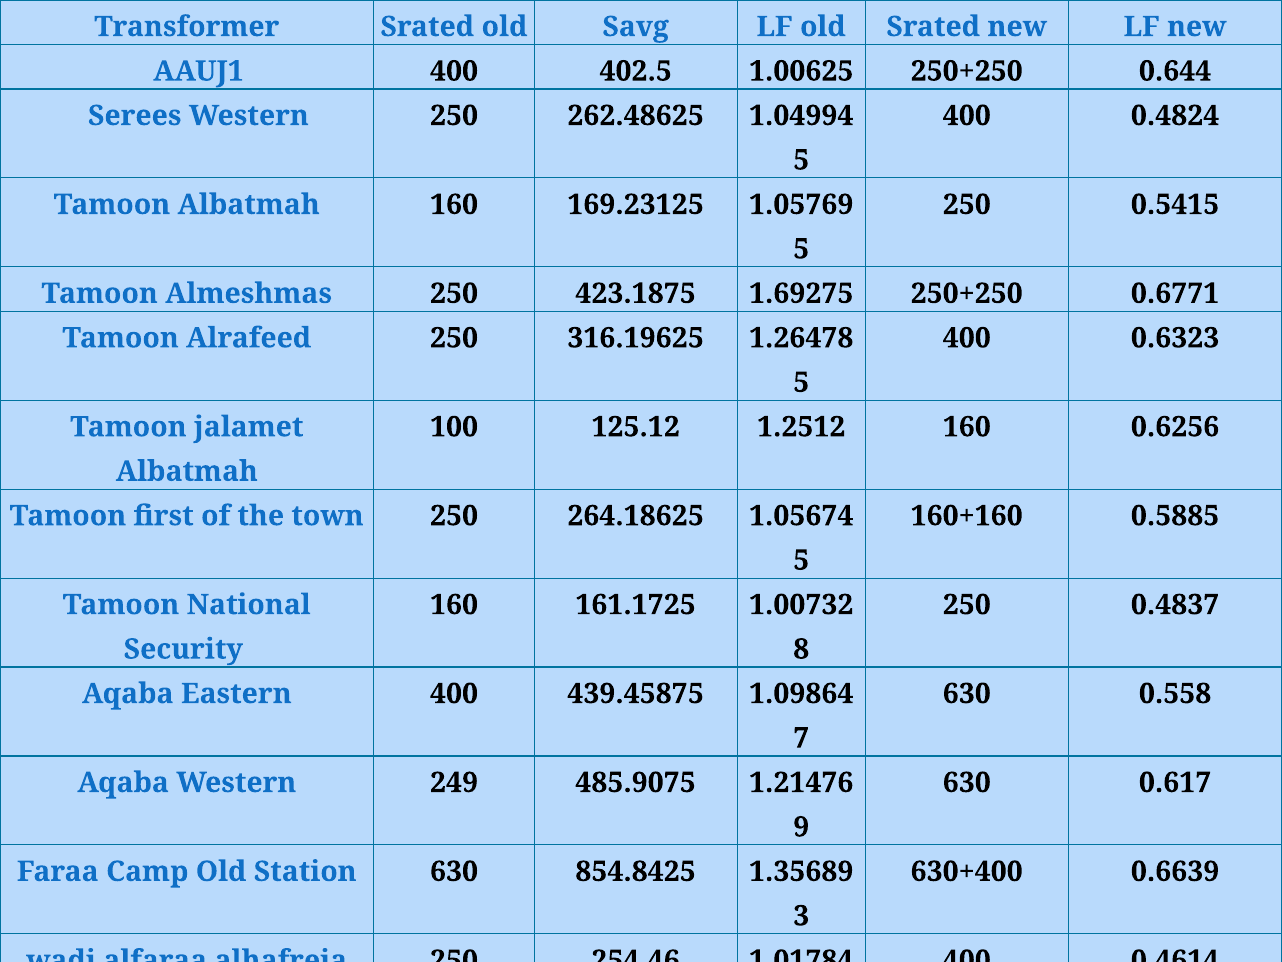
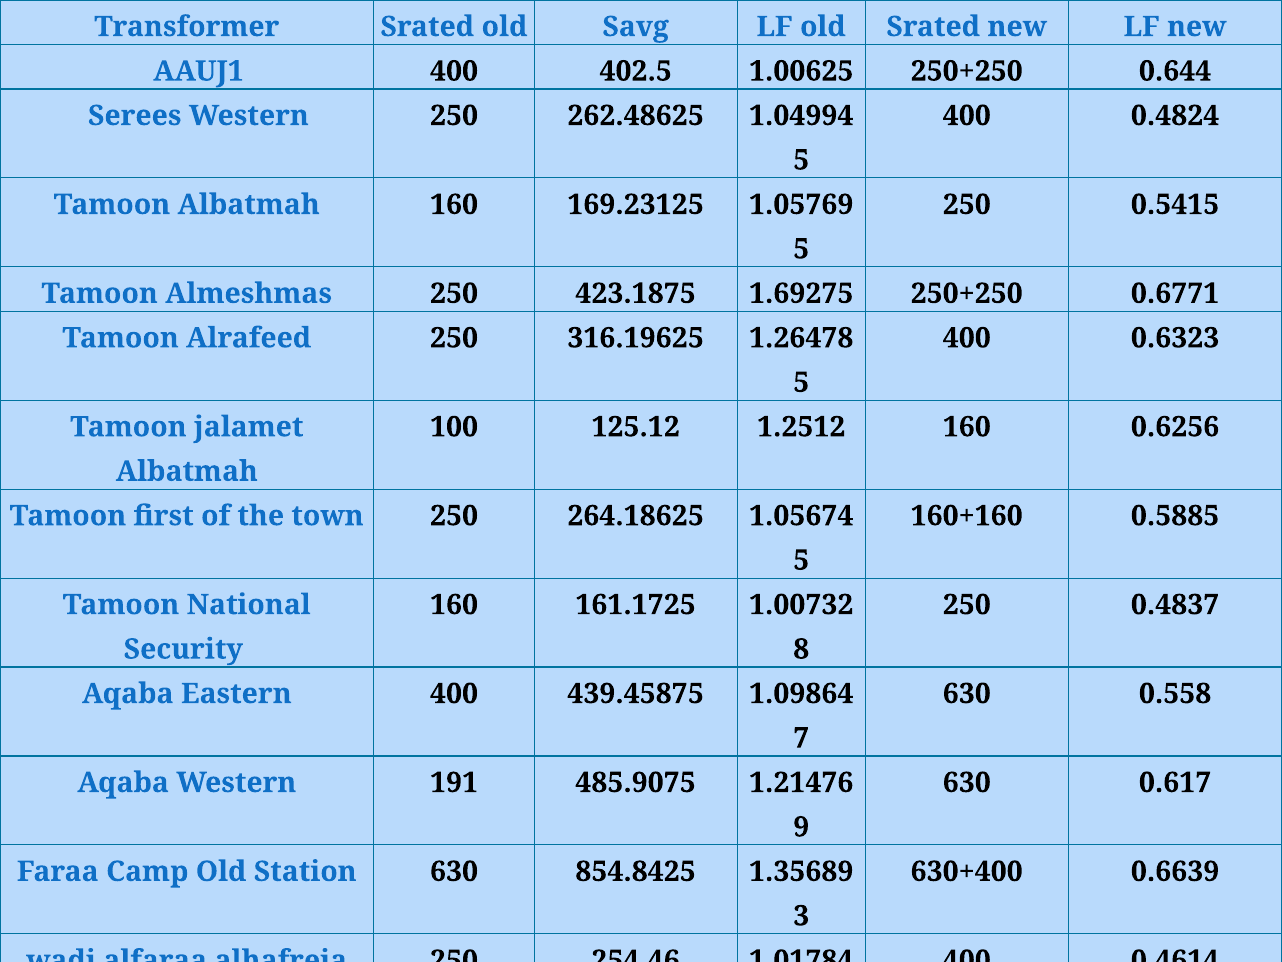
249: 249 -> 191 (454, 782)
